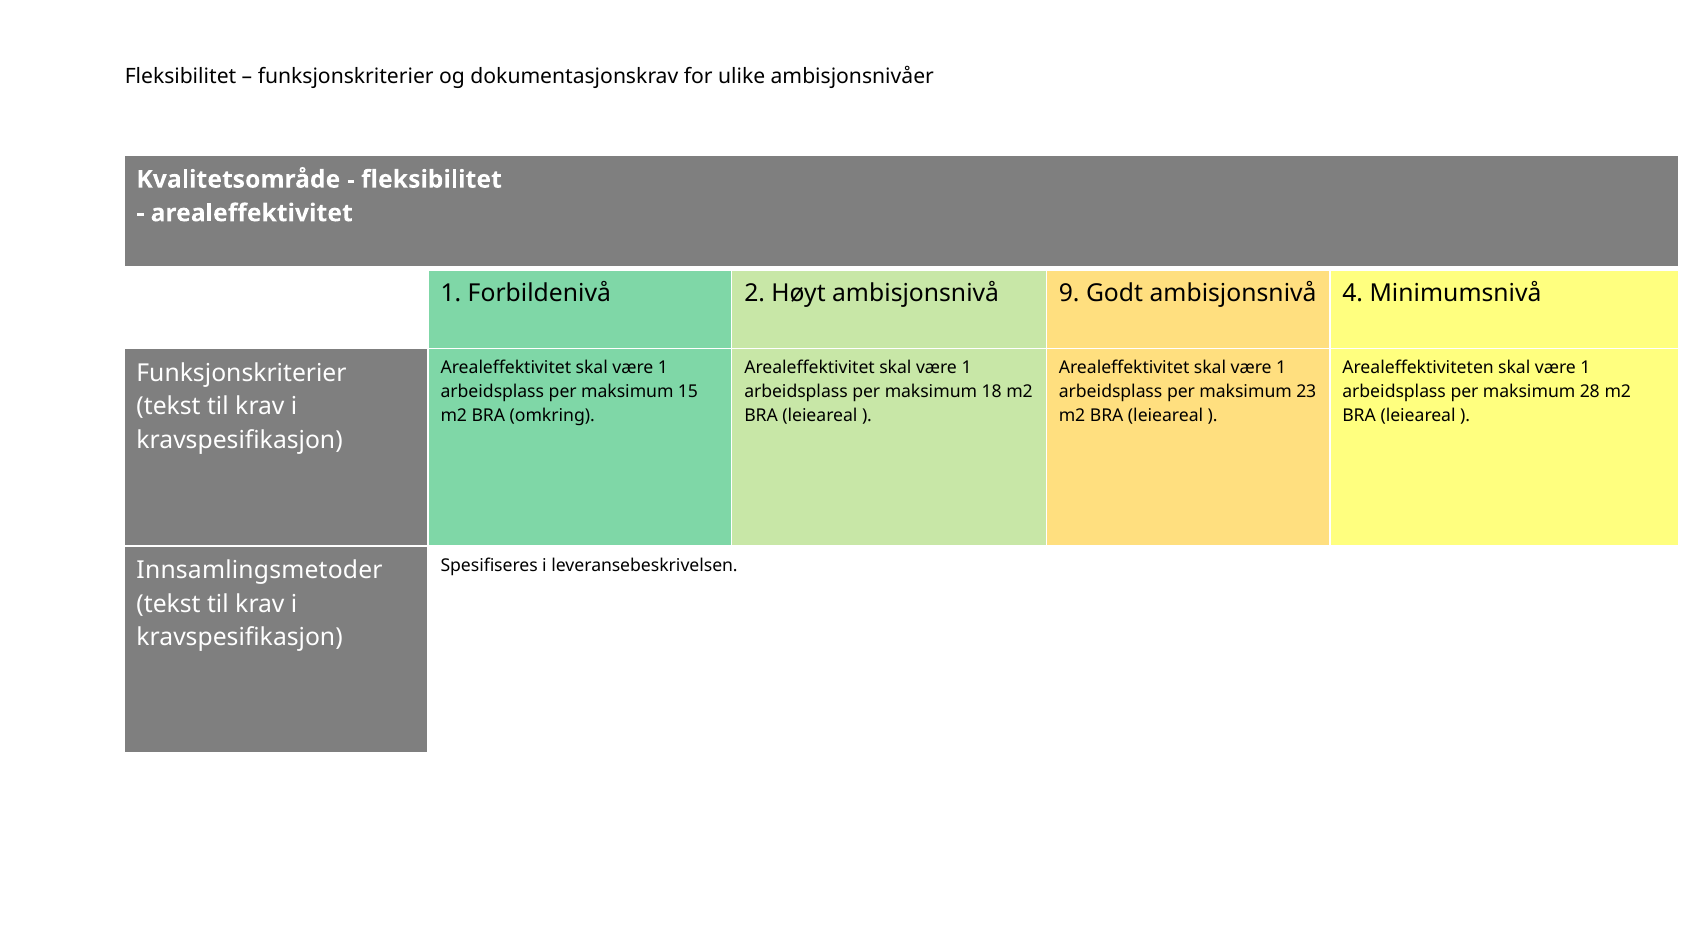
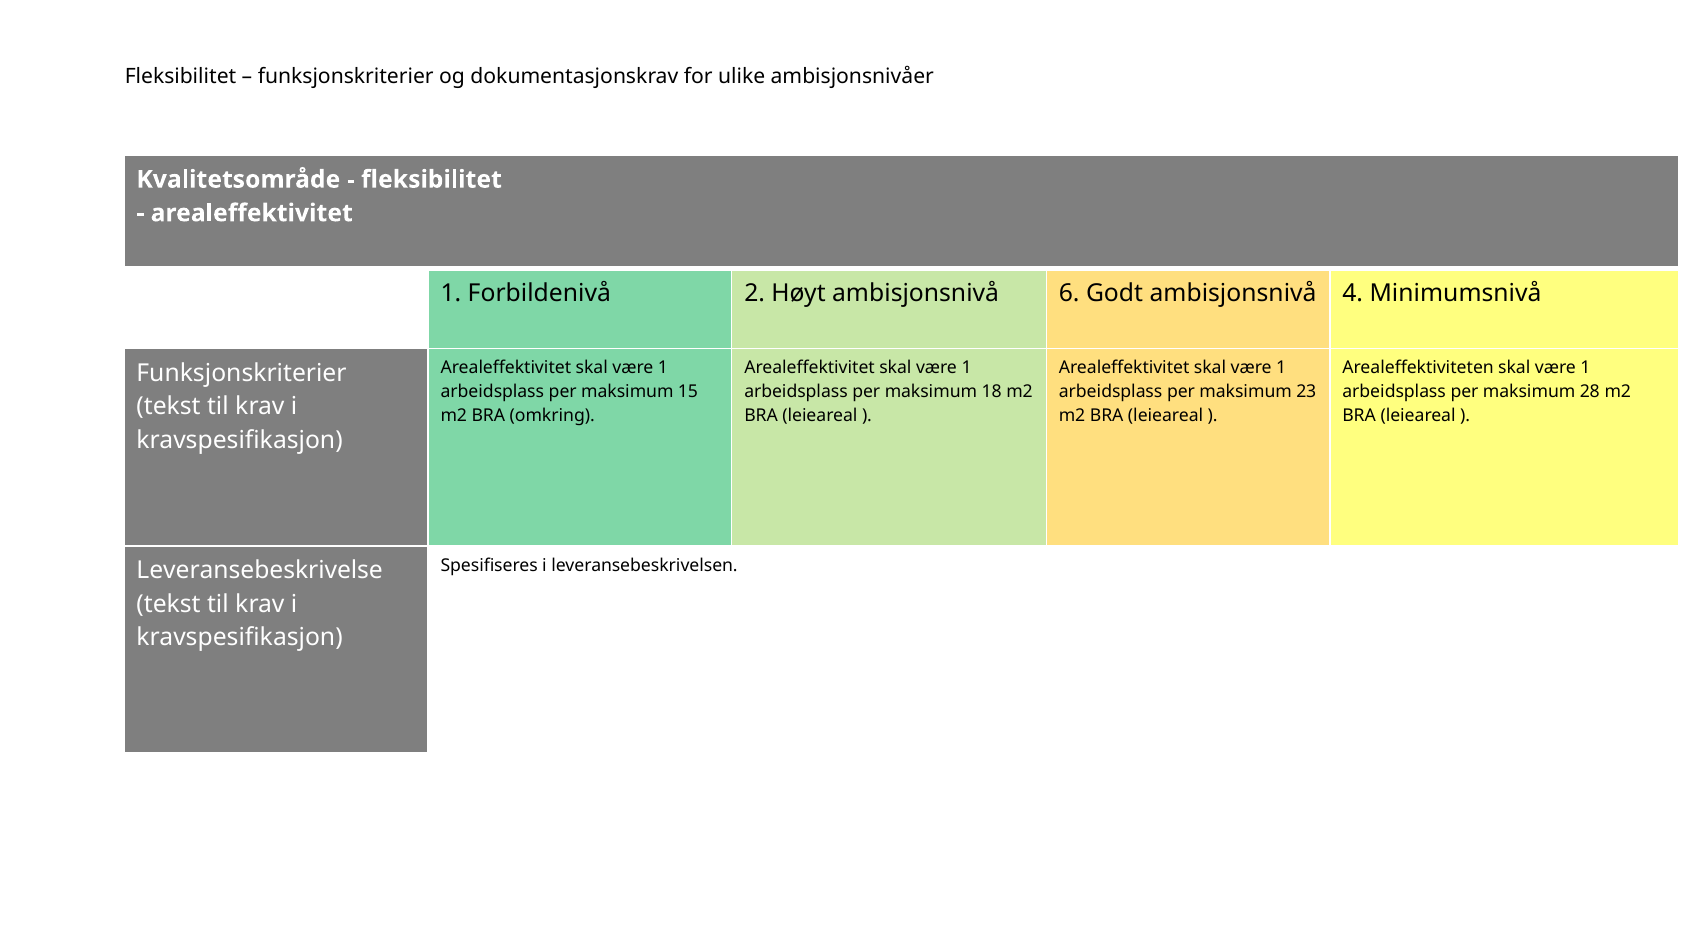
9: 9 -> 6 (1069, 293)
Innsamlingsmetoder: Innsamlingsmetoder -> Leveransebeskrivelse (260, 570)
